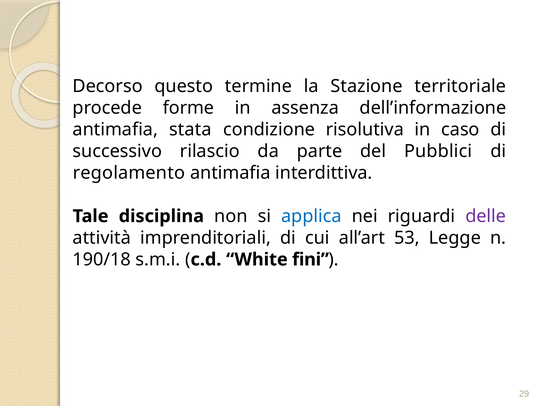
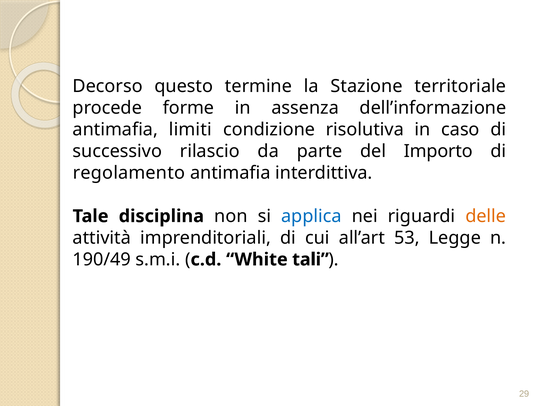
stata: stata -> limiti (190, 130)
Pubblici: Pubblici -> Importo (438, 151)
delle colour: purple -> orange (486, 216)
190/18: 190/18 -> 190/49 (102, 260)
fini: fini -> tali (311, 260)
